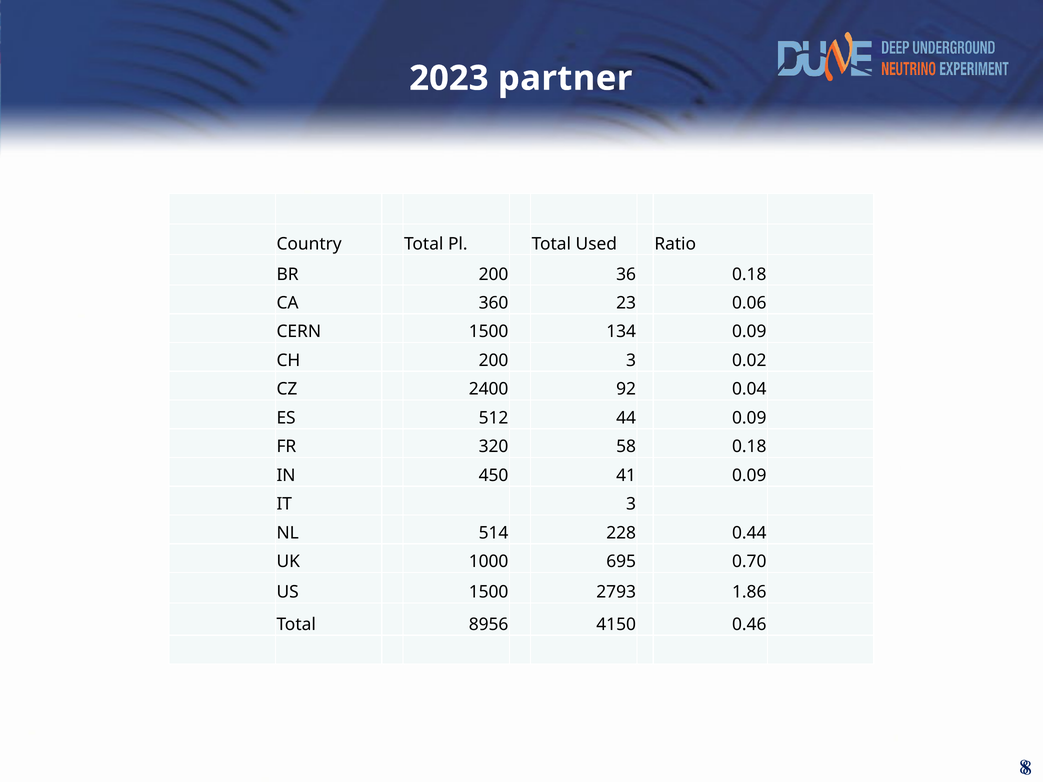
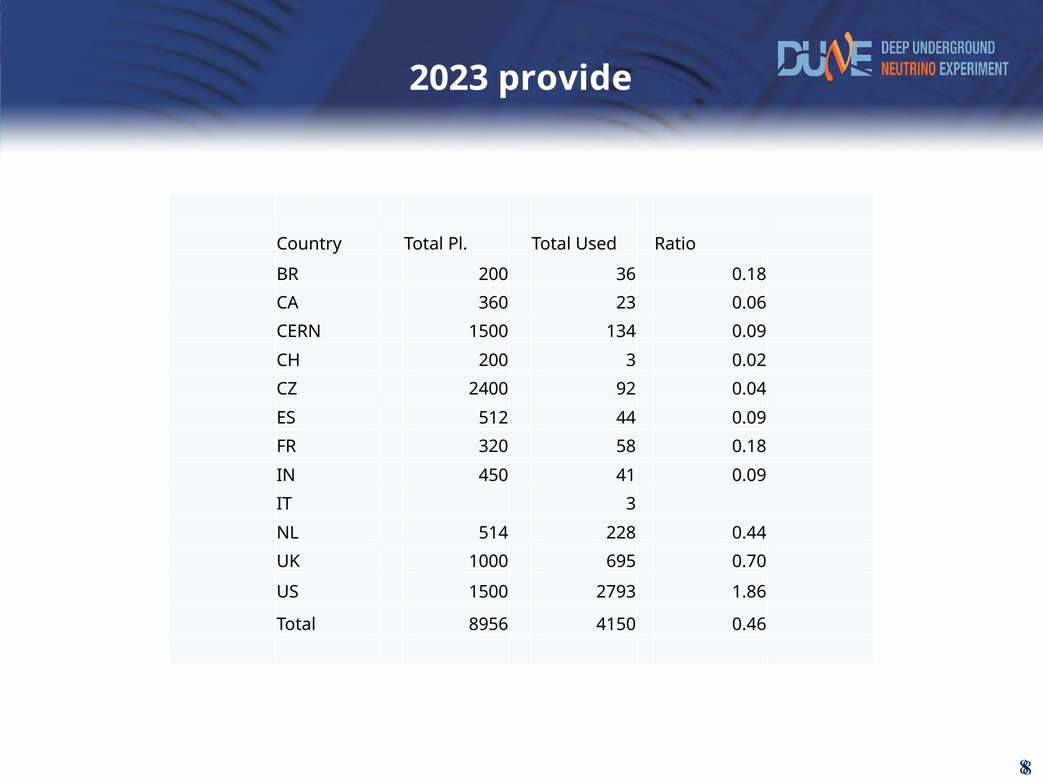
partner: partner -> provide (565, 78)
